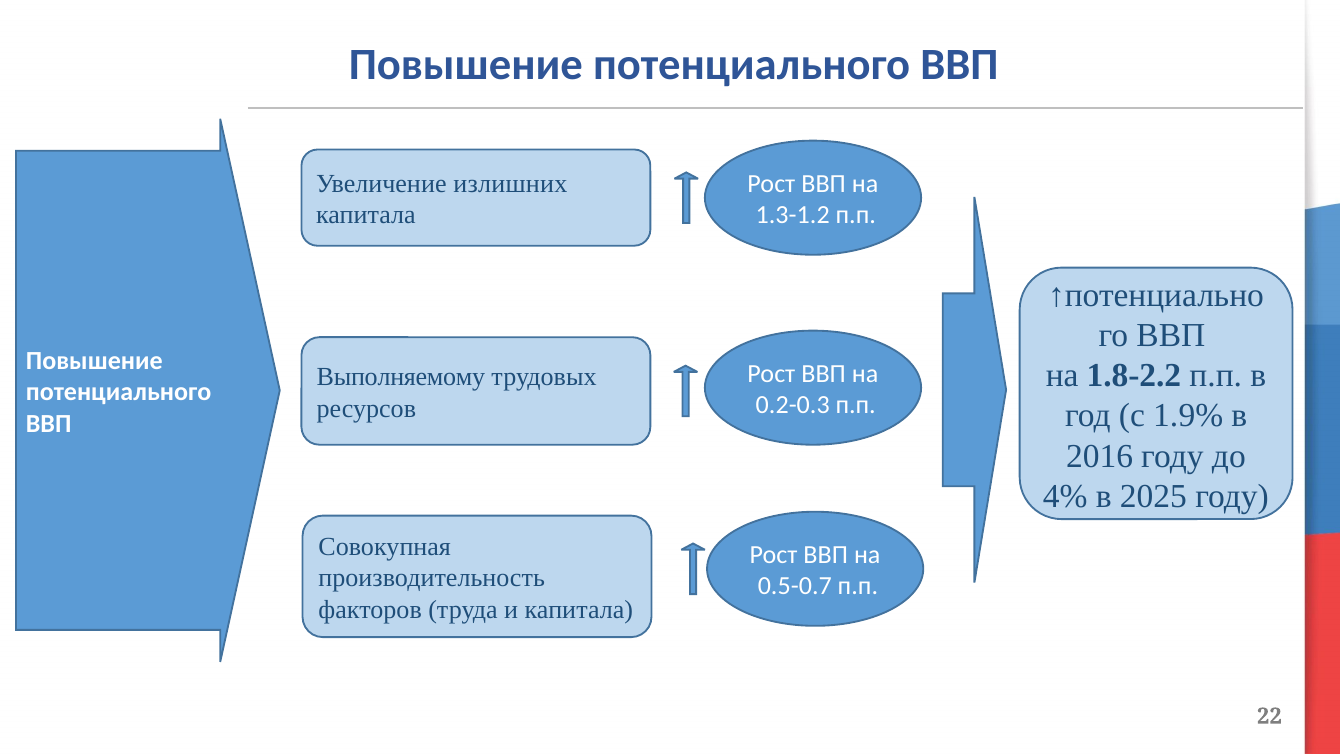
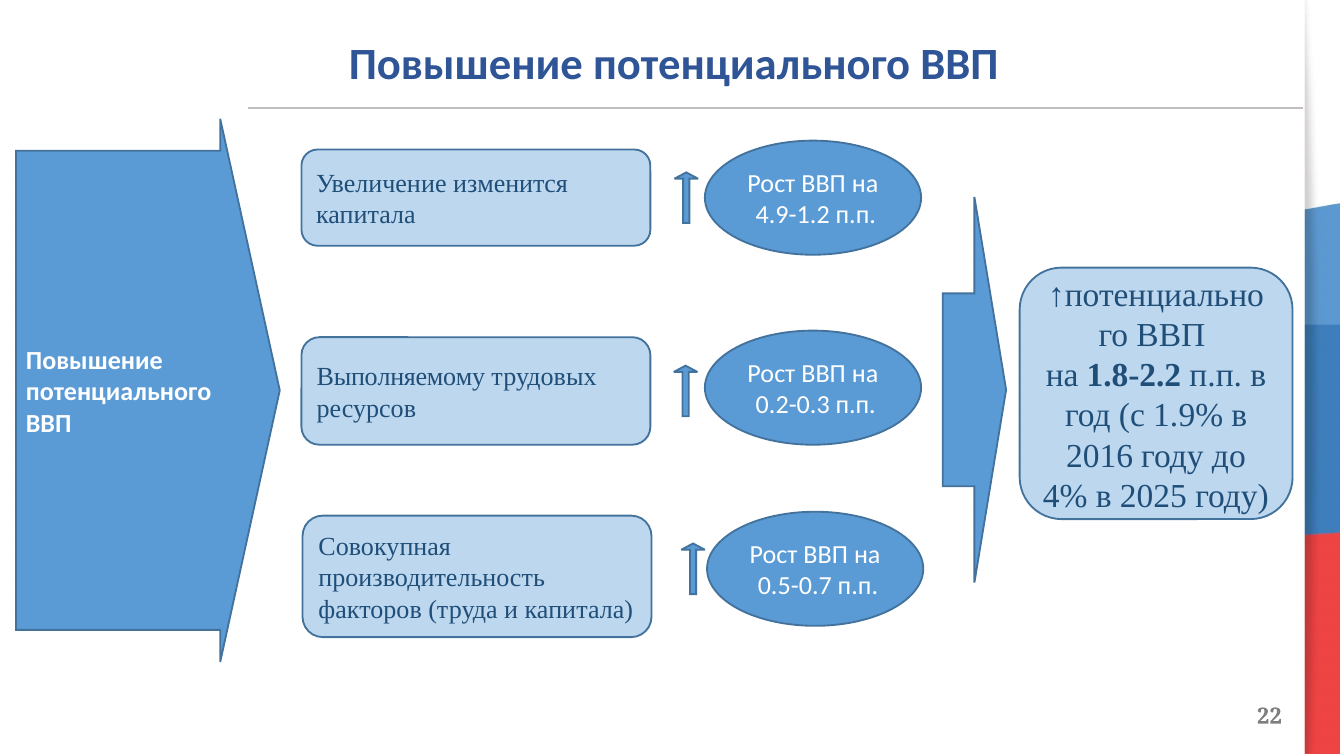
излишних: излишних -> изменится (511, 184)
1.3-1.2: 1.3-1.2 -> 4.9-1.2 (793, 215)
